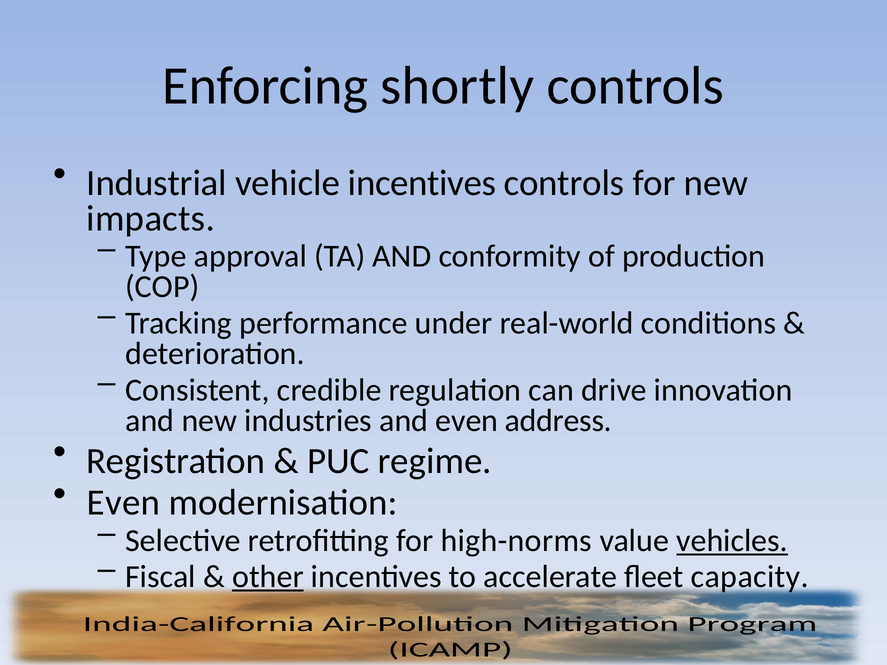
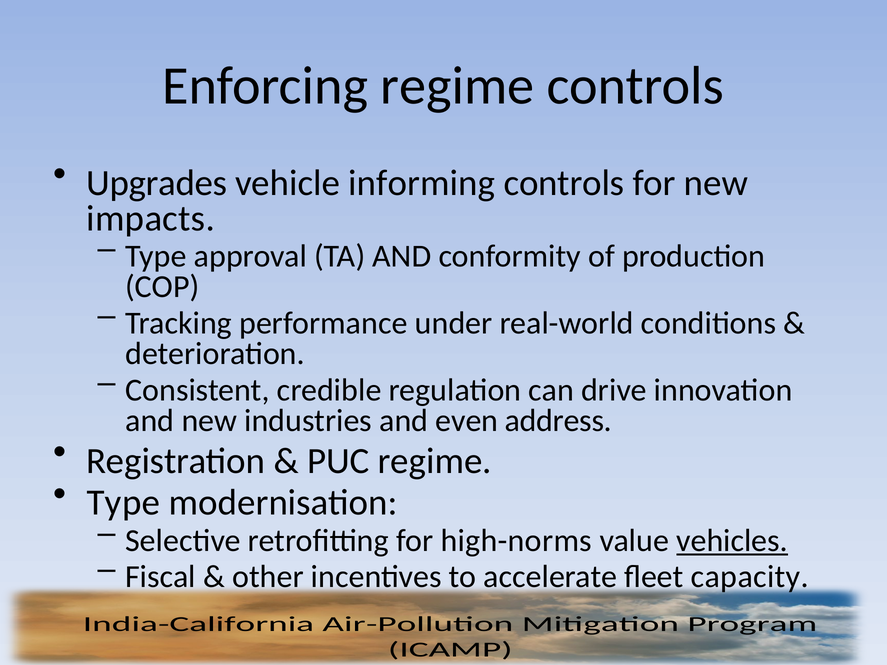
Enforcing shortly: shortly -> regime (457, 86)
Industrial: Industrial -> Upgrades (157, 183)
vehicle incentives: incentives -> informing (422, 183)
Even: Even -> Type (123, 503)
other underline: present -> none (268, 577)
